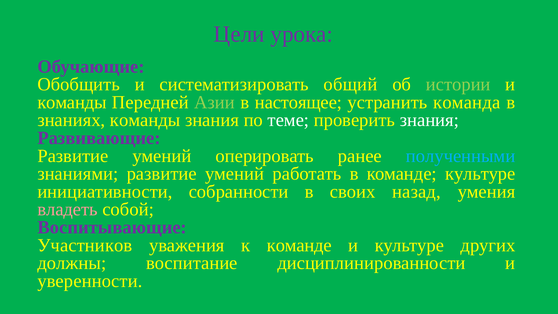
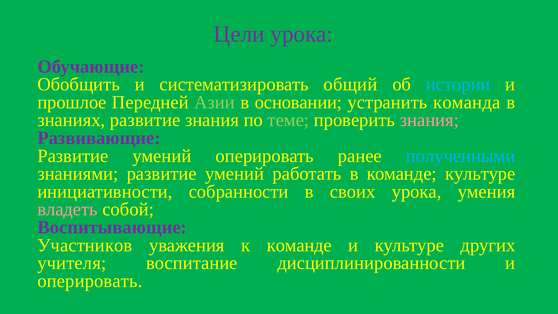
истории colour: light green -> light blue (458, 84)
команды: команды -> прошлое (72, 102)
настоящее: настоящее -> основании (298, 102)
знаниях команды: команды -> развитие (145, 120)
теме colour: white -> light green (288, 120)
знания colour: white -> pink (429, 120)
своих назад: назад -> урока (417, 192)
должны: должны -> учителя (72, 263)
уверенности: уверенности -> оперировать (90, 281)
